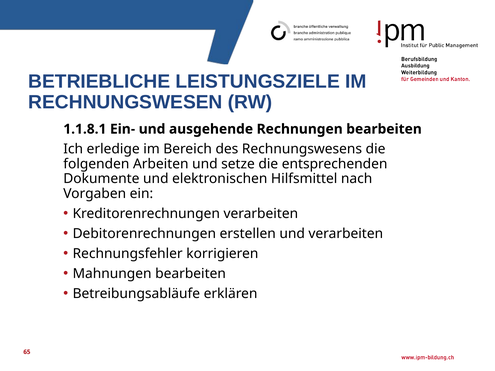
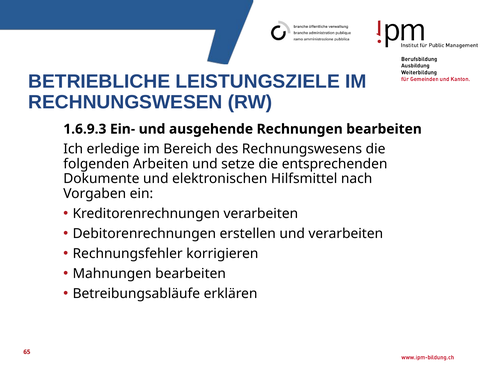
1.1.8.1: 1.1.8.1 -> 1.6.9.3 (85, 129)
